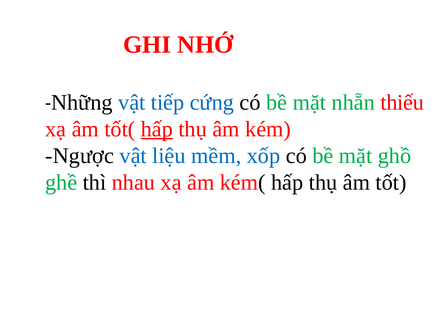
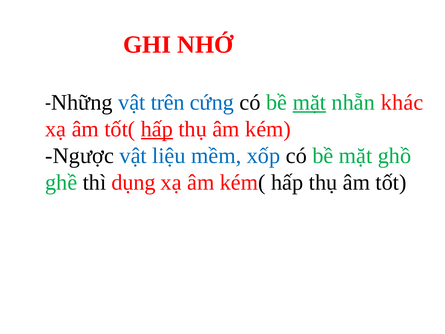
tiếp: tiếp -> trên (168, 102)
mặt underline: none -> present (309, 102)
thiếu: thiếu -> khác (402, 102)
nhau: nhau -> dụng (134, 182)
